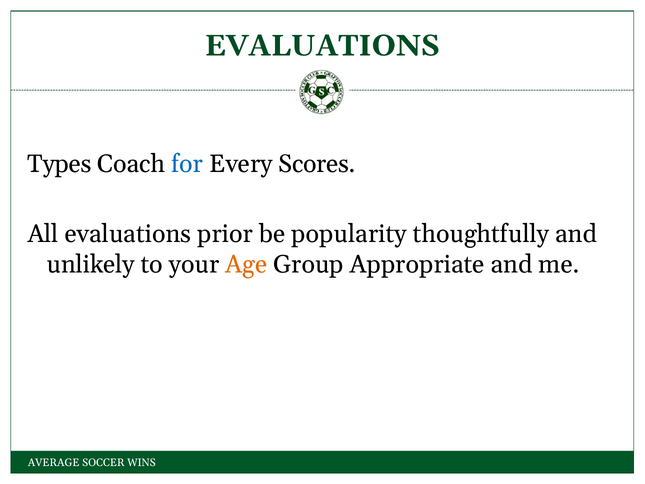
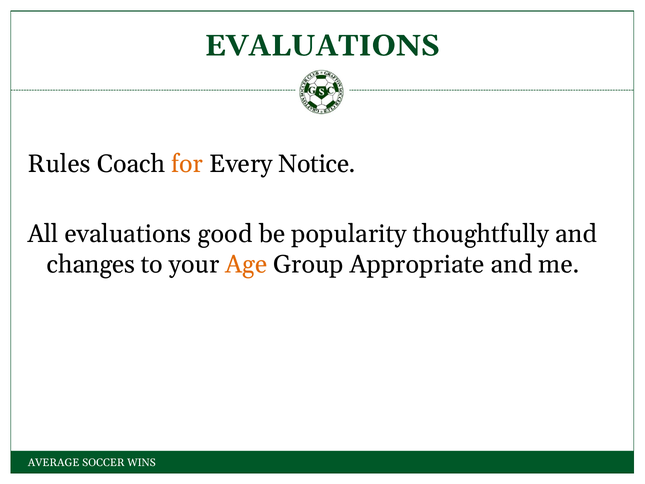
Types: Types -> Rules (59, 164)
for colour: blue -> orange (187, 164)
Scores: Scores -> Notice (317, 164)
prior: prior -> good (225, 234)
unlikely: unlikely -> changes (91, 264)
